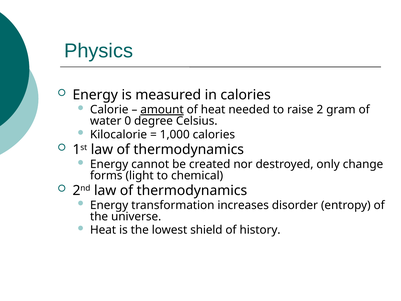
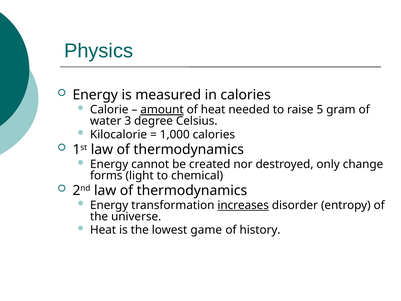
2: 2 -> 5 (320, 110)
0: 0 -> 3 (128, 121)
increases underline: none -> present (243, 205)
shield: shield -> game (206, 230)
